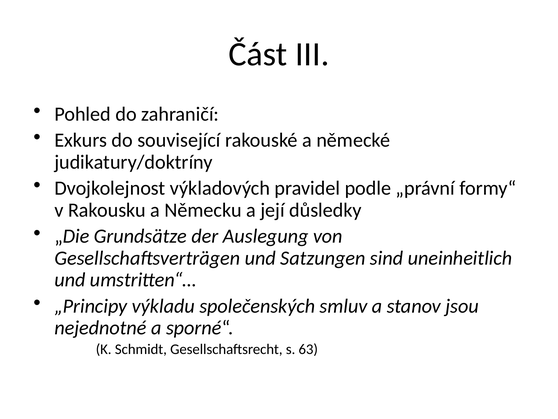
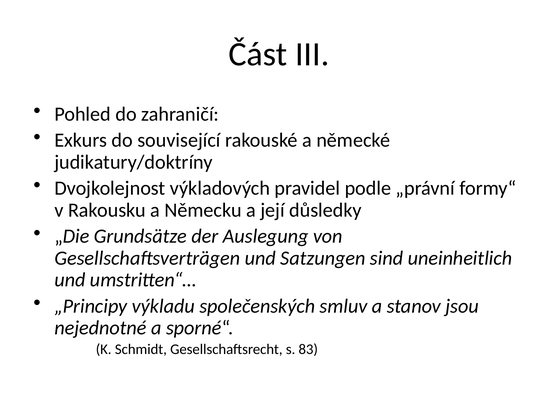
63: 63 -> 83 (308, 349)
